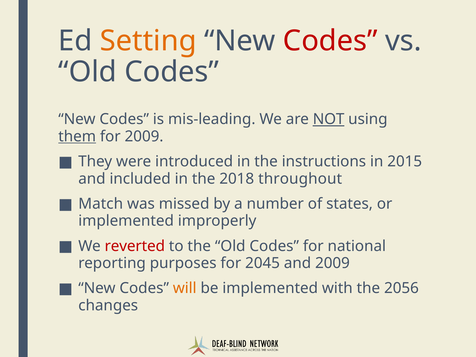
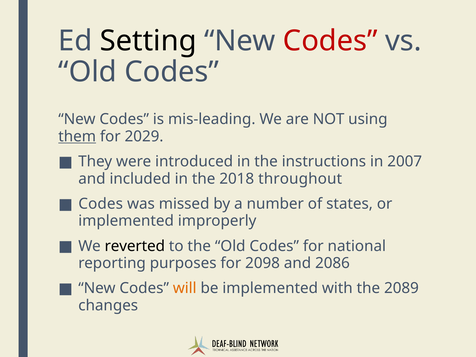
Setting colour: orange -> black (148, 41)
NOT underline: present -> none (329, 119)
for 2009: 2009 -> 2029 (144, 136)
2015: 2015 -> 2007 (405, 162)
Match: Match -> Codes (101, 204)
reverted colour: red -> black (135, 246)
2045: 2045 -> 2098 (263, 263)
and 2009: 2009 -> 2086 (332, 263)
2056: 2056 -> 2089 (401, 288)
